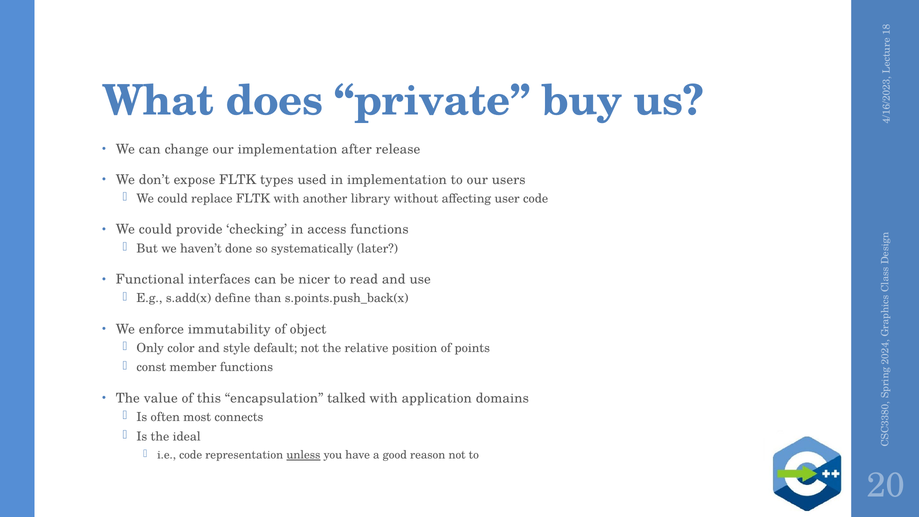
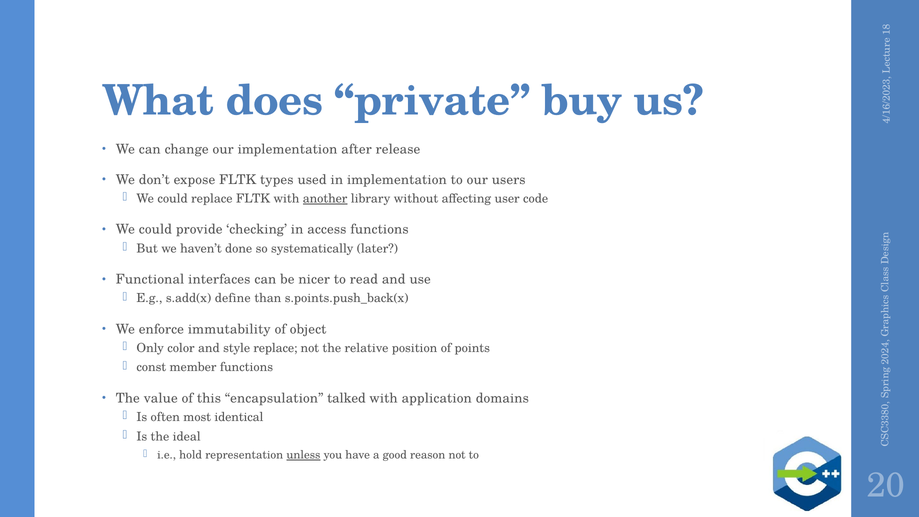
another underline: none -> present (325, 199)
style default: default -> replace (275, 348)
connects: connects -> identical (239, 417)
i.e code: code -> hold (191, 455)
